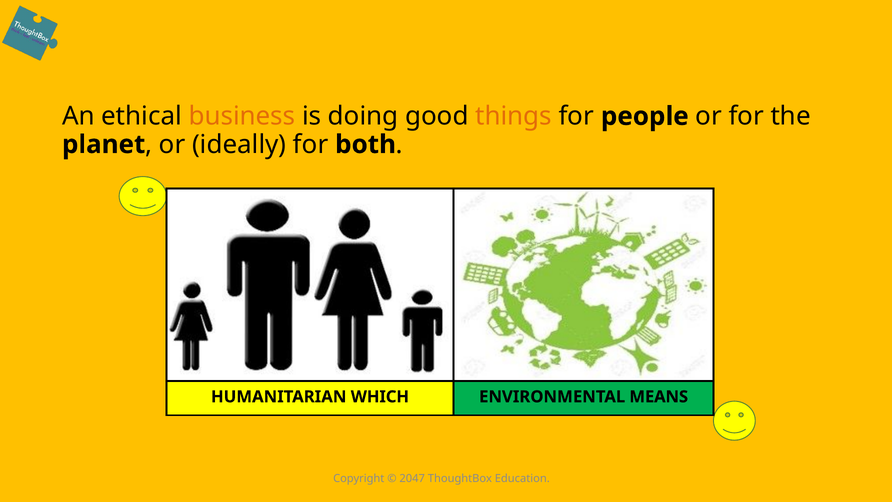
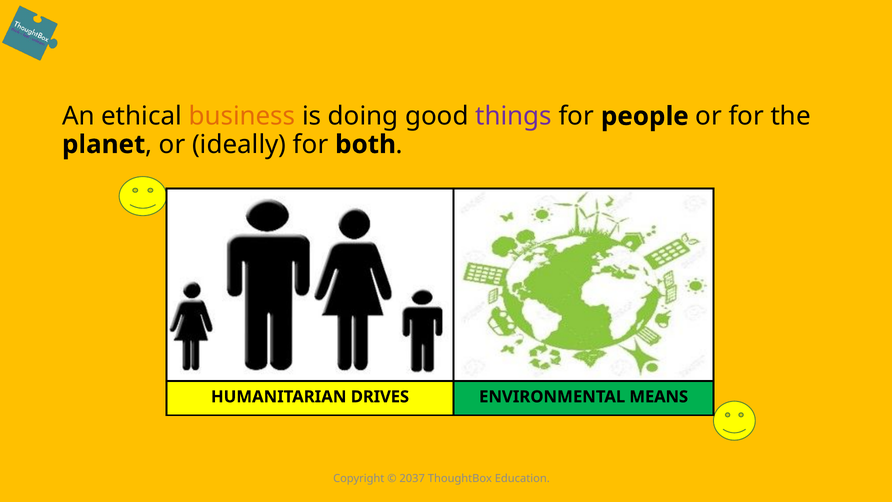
things colour: orange -> purple (514, 116)
WHICH: WHICH -> DRIVES (380, 397)
2047: 2047 -> 2037 (412, 478)
